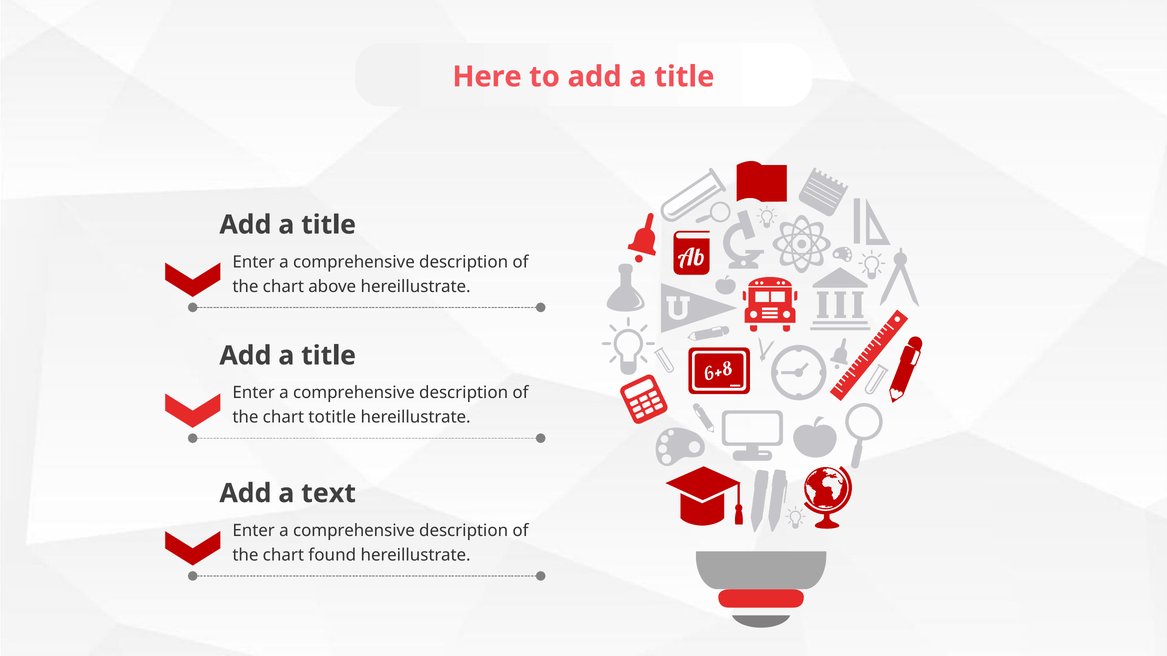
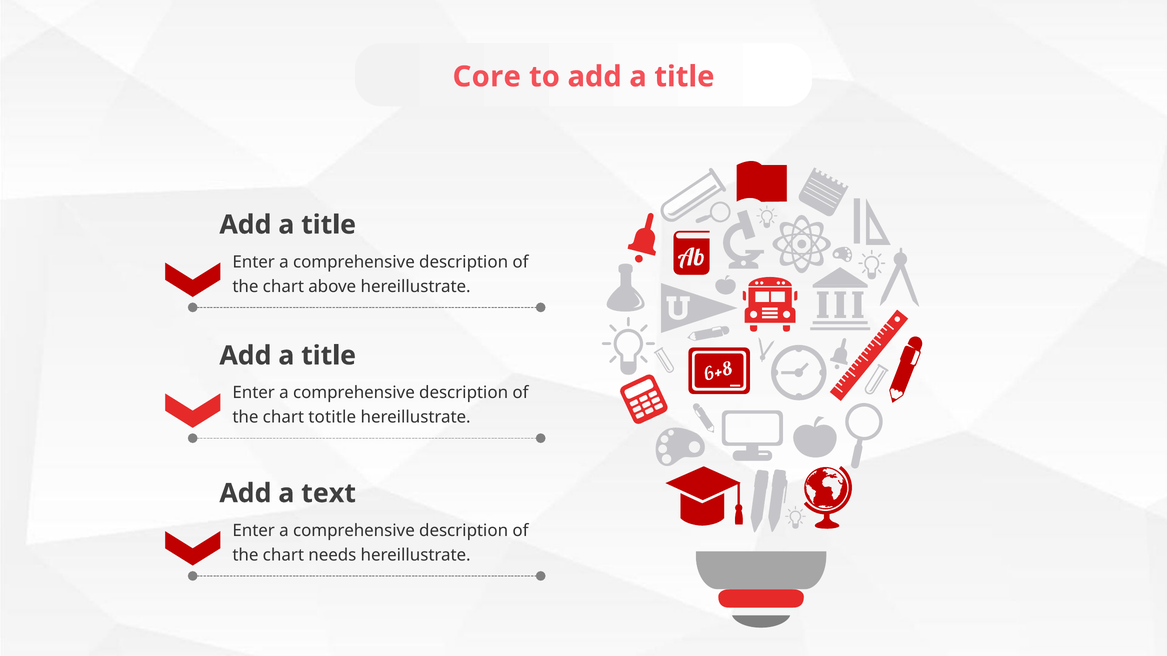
Here: Here -> Core (487, 77)
found: found -> needs (332, 555)
